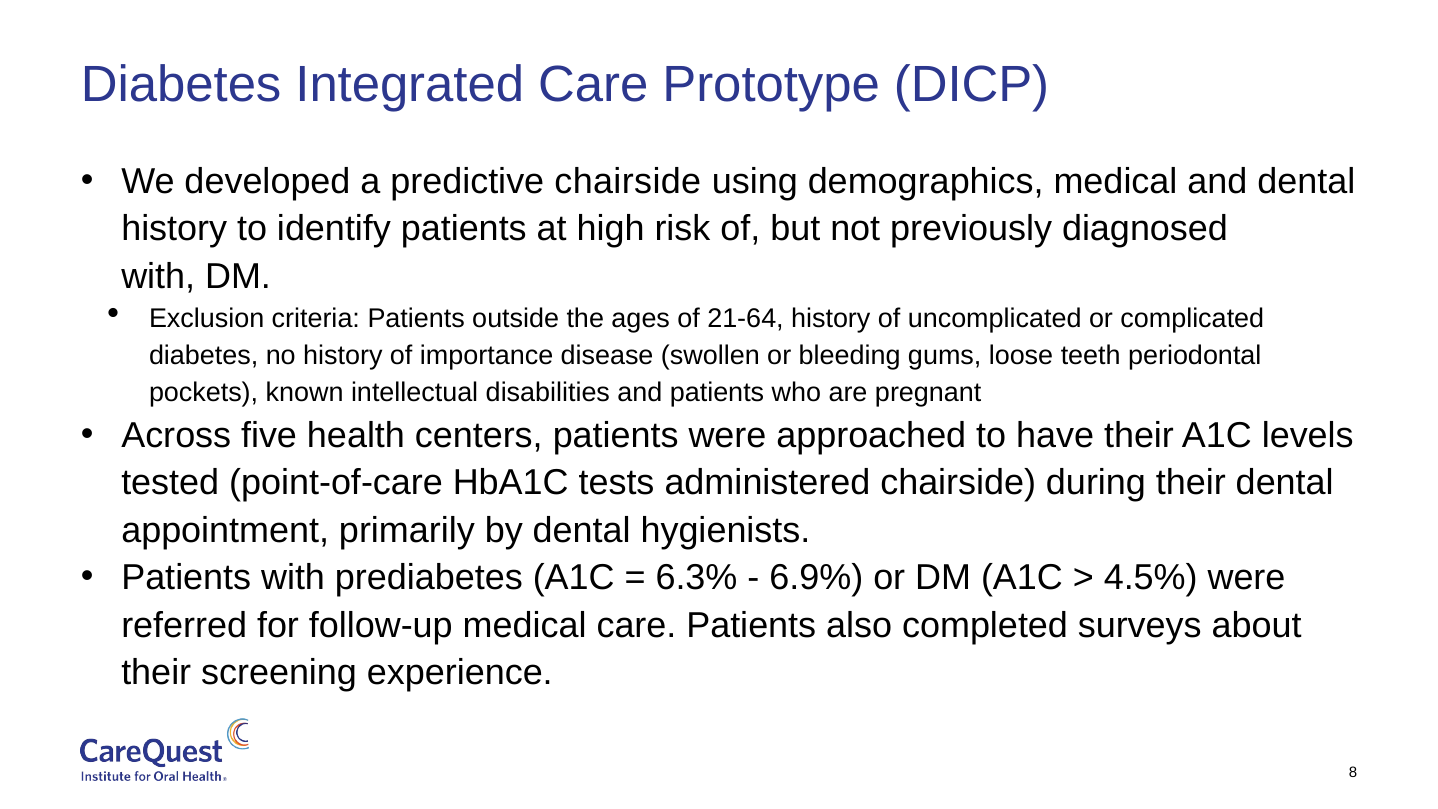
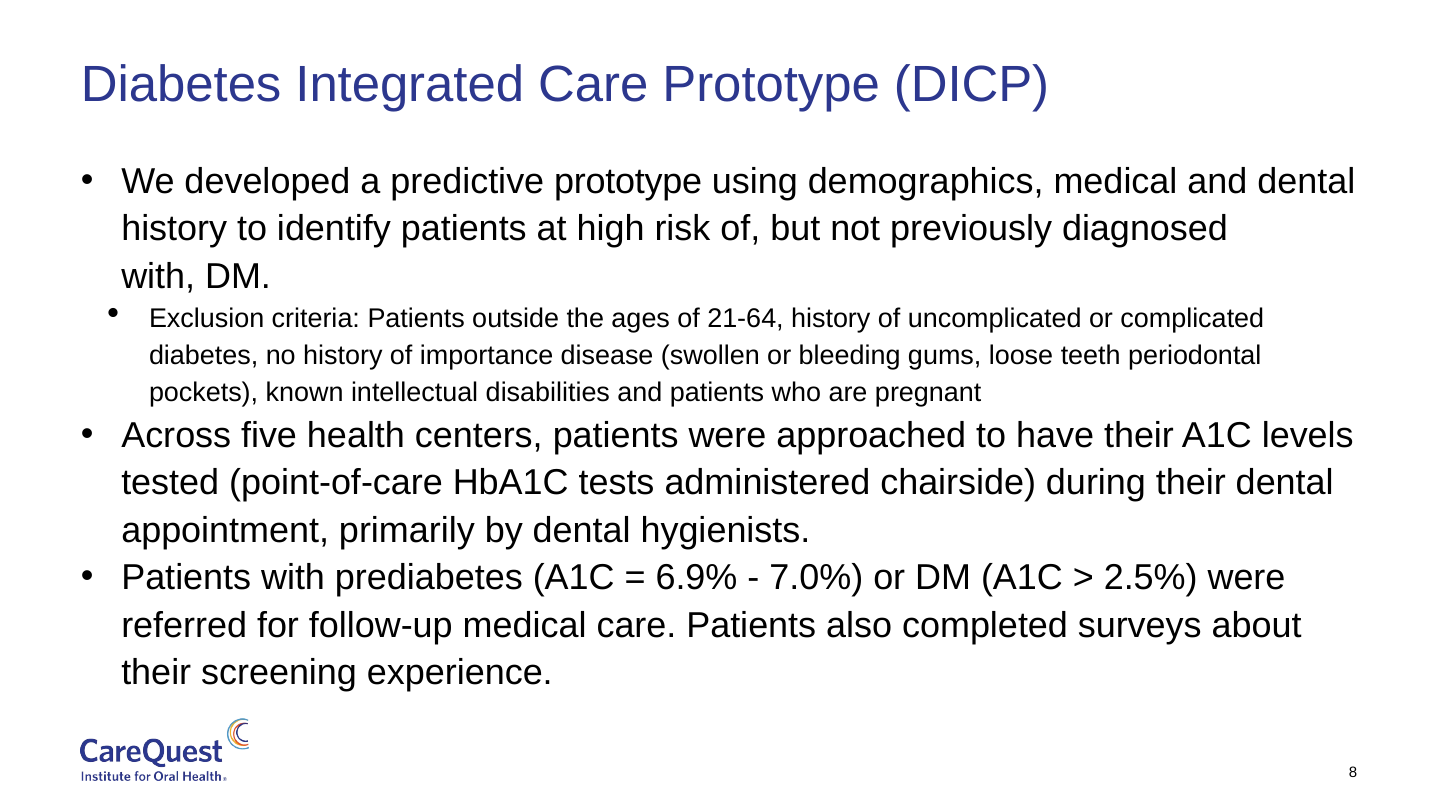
predictive chairside: chairside -> prototype (628, 182)
6.3%: 6.3% -> 6.9% (696, 578)
6.9%: 6.9% -> 7.0% (816, 578)
4.5%: 4.5% -> 2.5% (1151, 578)
